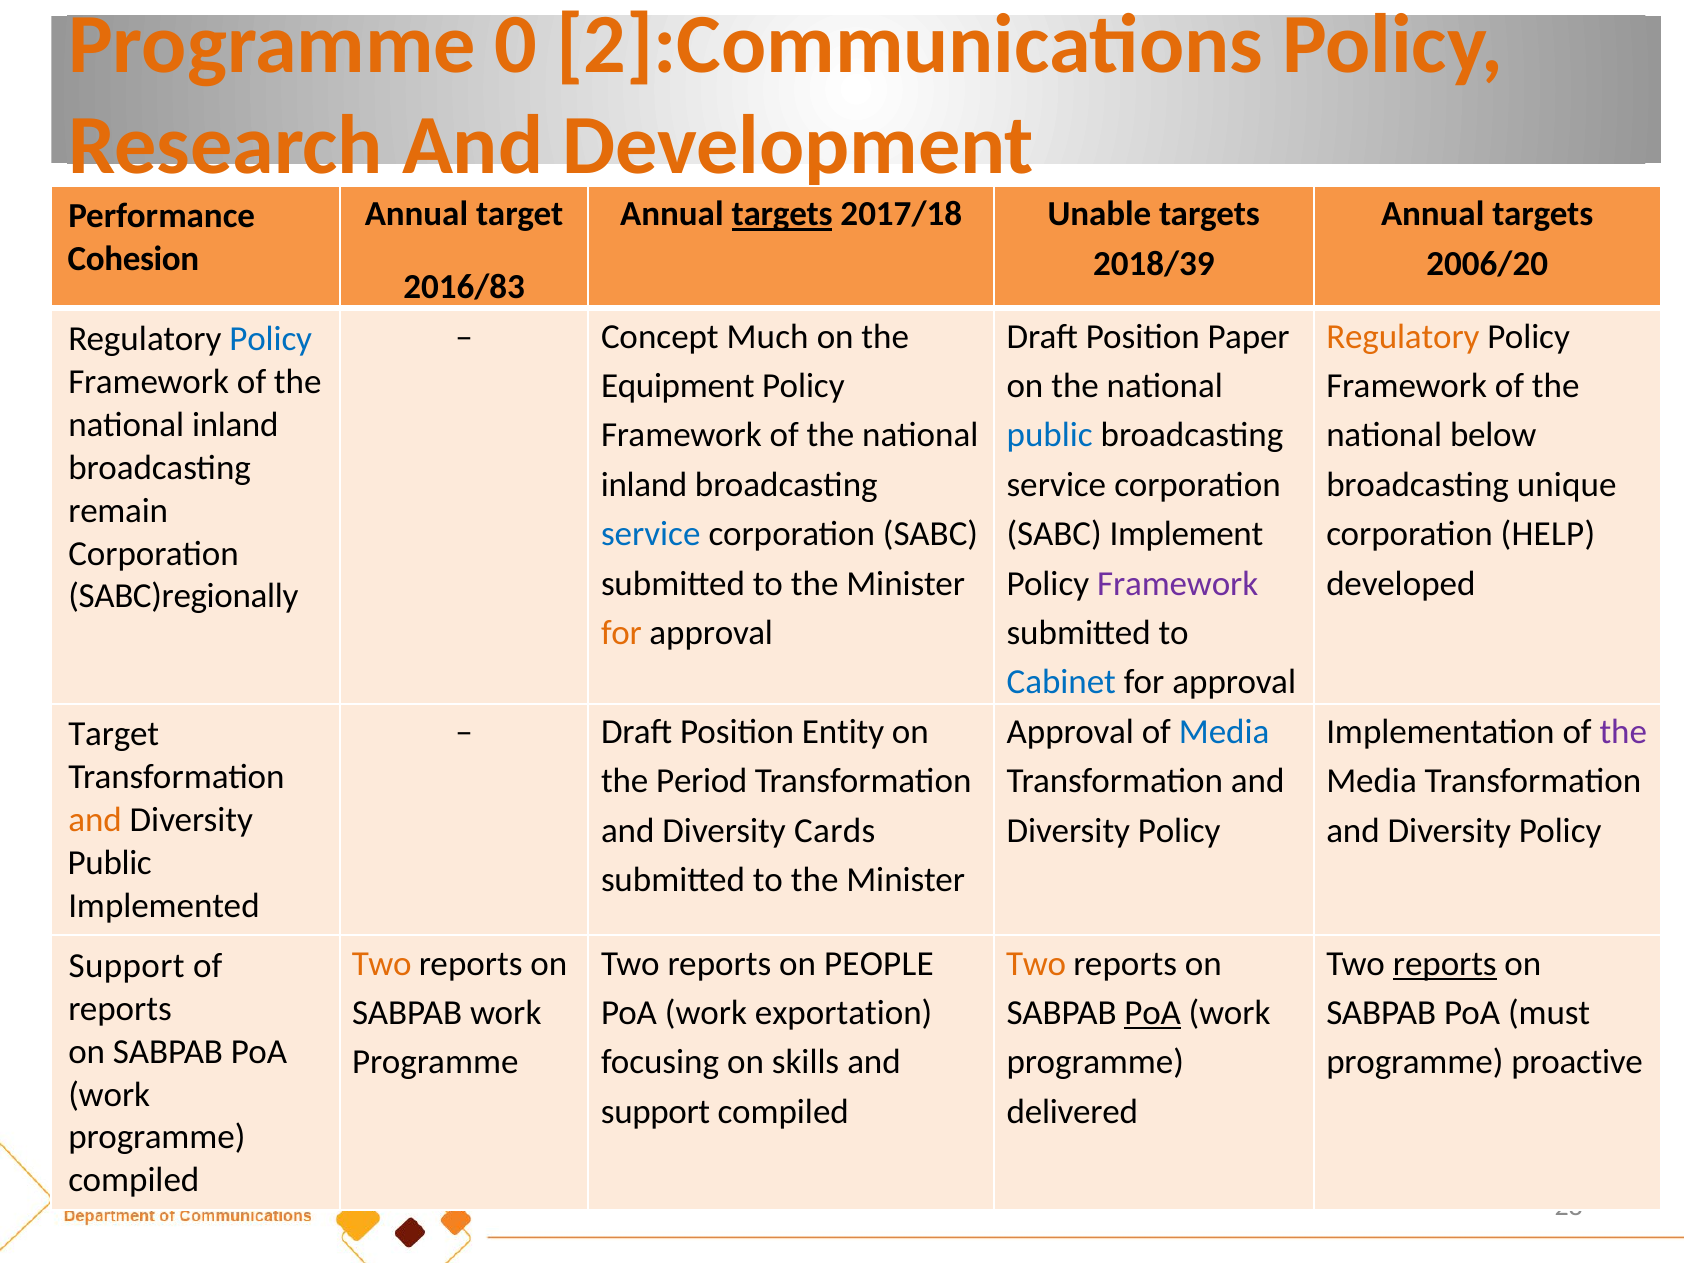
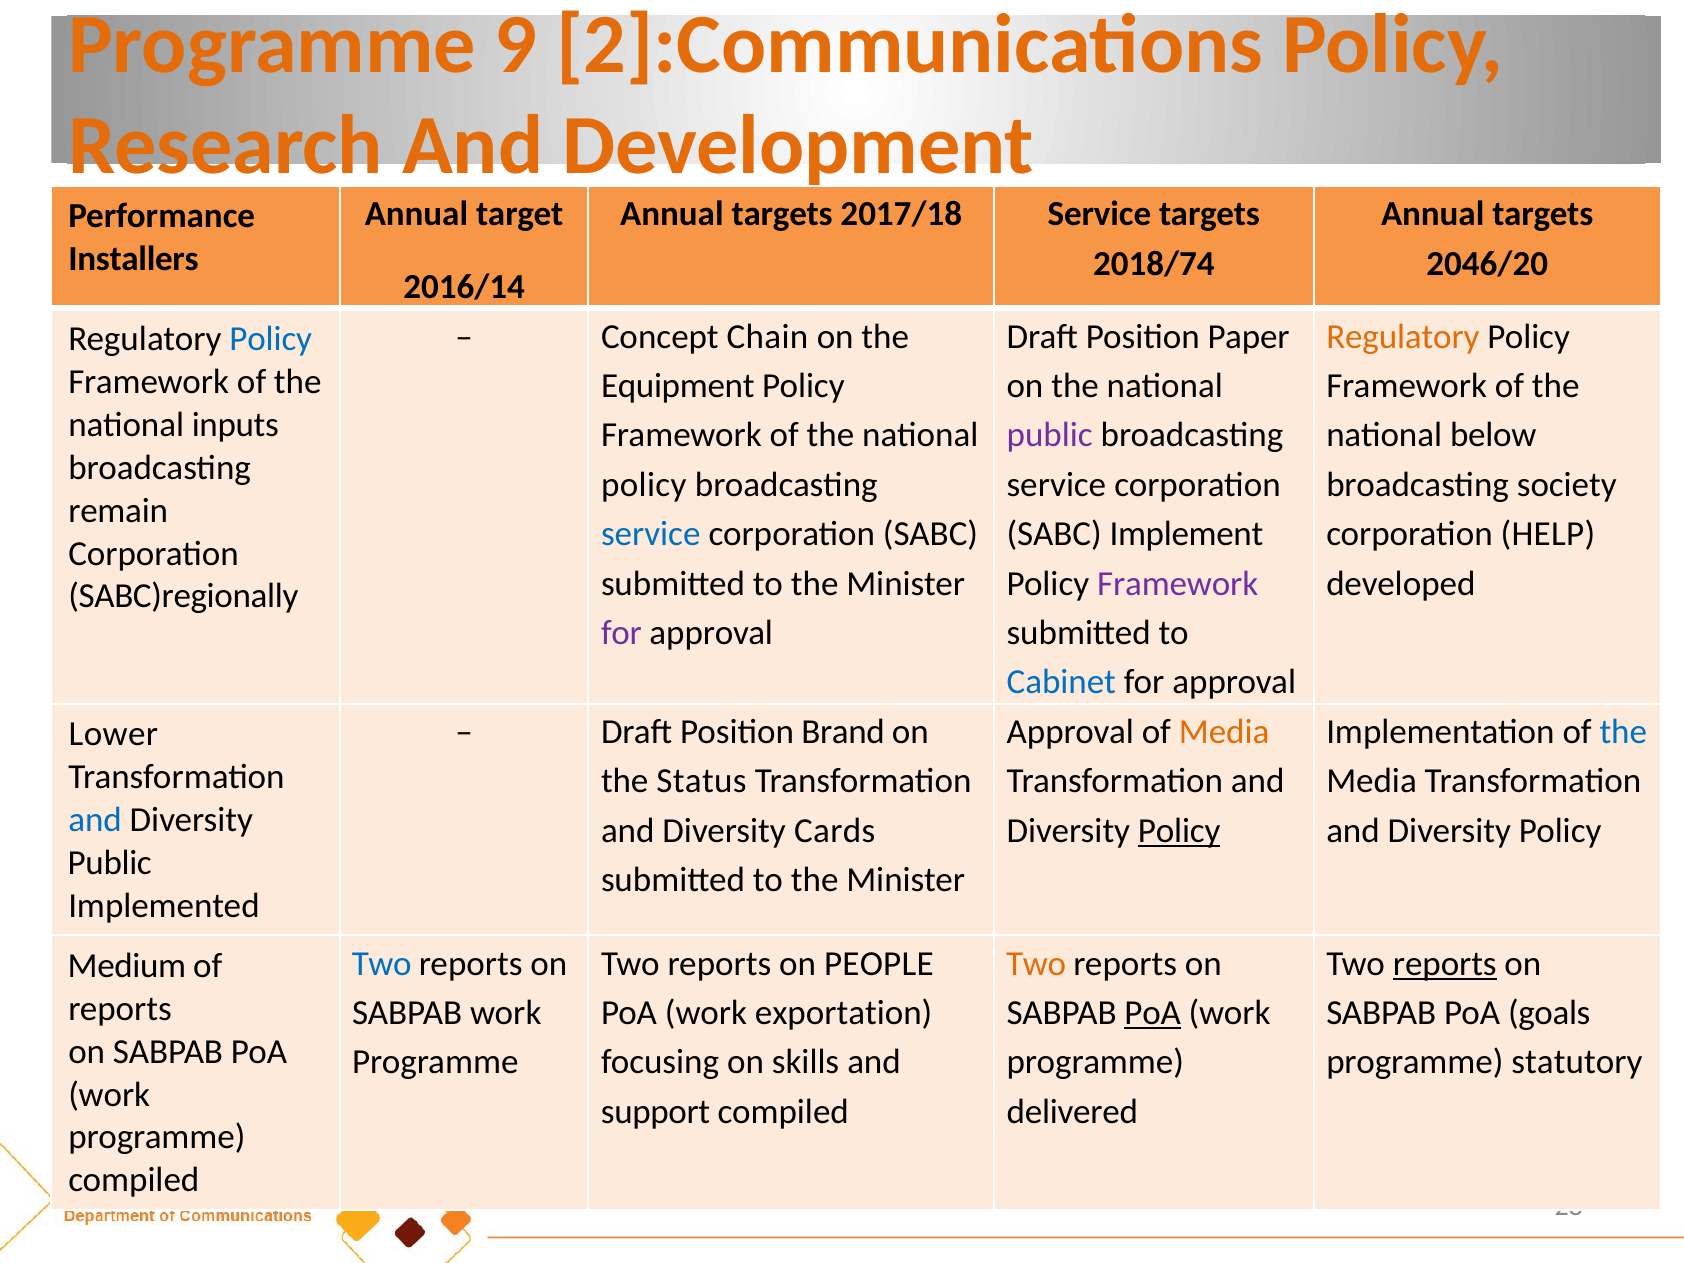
0: 0 -> 9 (516, 45)
targets underline: present -> none (782, 214)
2017/18 Unable: Unable -> Service (1099, 214)
Cohesion: Cohesion -> Installers (133, 259)
2018/39: 2018/39 -> 2018/74 (1154, 264)
2006/20: 2006/20 -> 2046/20 (1487, 264)
2016/83: 2016/83 -> 2016/14 (464, 287)
Much: Much -> Chain (768, 337)
inland: inland -> inputs (235, 425)
public colour: blue -> purple (1050, 435)
inland: inland -> policy (644, 485)
unique: unique -> society (1567, 485)
for colour: orange -> purple (621, 633)
Entity: Entity -> Brand (843, 732)
Media colour: blue -> orange (1224, 732)
the colour: purple -> blue (1623, 732)
Target: Target -> Lower (113, 734)
Period: Period -> Status (701, 781)
and colour: orange -> blue (95, 820)
Policy underline: none -> present (1179, 831)
Two colour: orange -> blue (382, 964)
Support: Support -> Medium (127, 966)
must: must -> goals (1549, 1013)
proactive: proactive -> statutory (1577, 1062)
